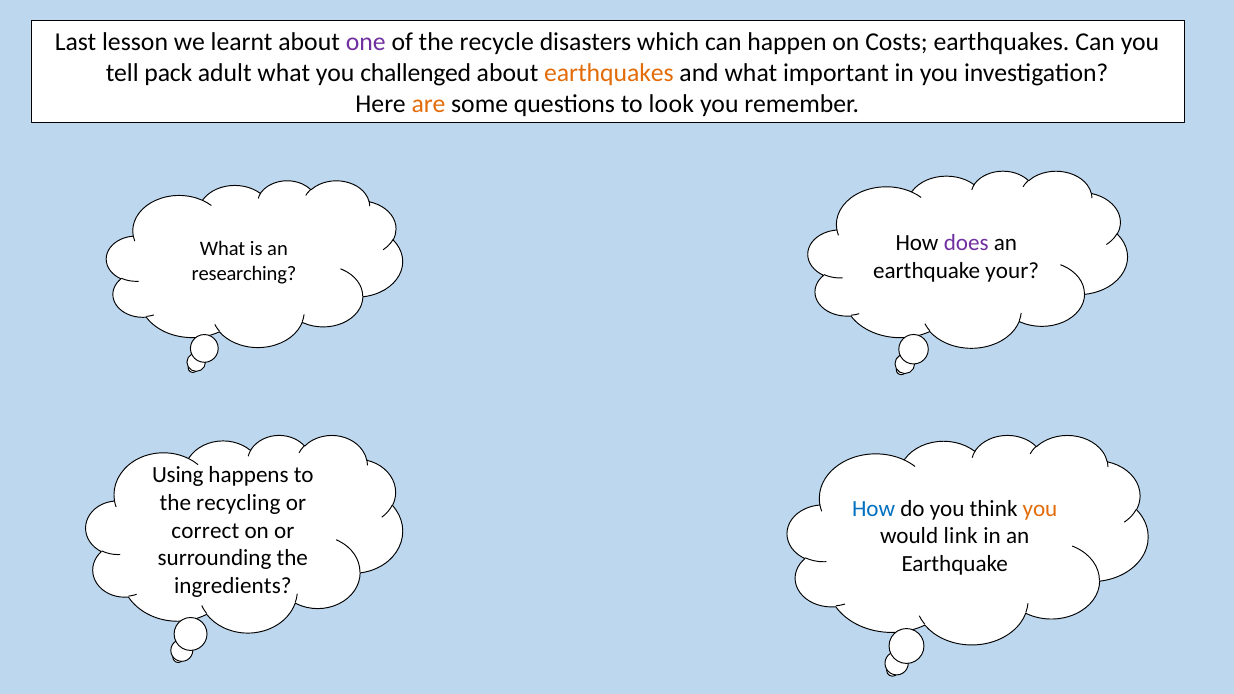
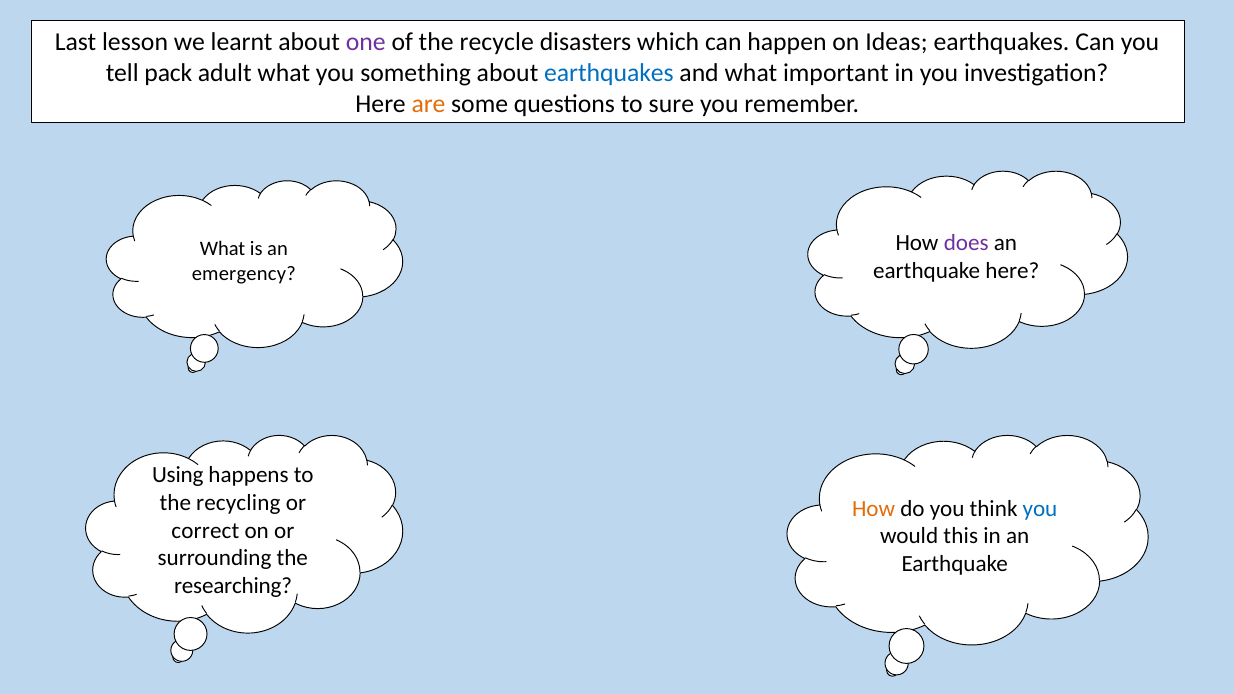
Costs: Costs -> Ideas (897, 42)
challenged: challenged -> something (416, 73)
earthquakes colour: orange -> blue (609, 73)
look: look -> sure (671, 104)
earthquake your: your -> here (1012, 271)
researching: researching -> emergency (244, 274)
How colour: blue -> orange (874, 509)
you colour: orange -> blue (1040, 509)
link: link -> this (961, 536)
ingredients: ingredients -> researching (233, 586)
